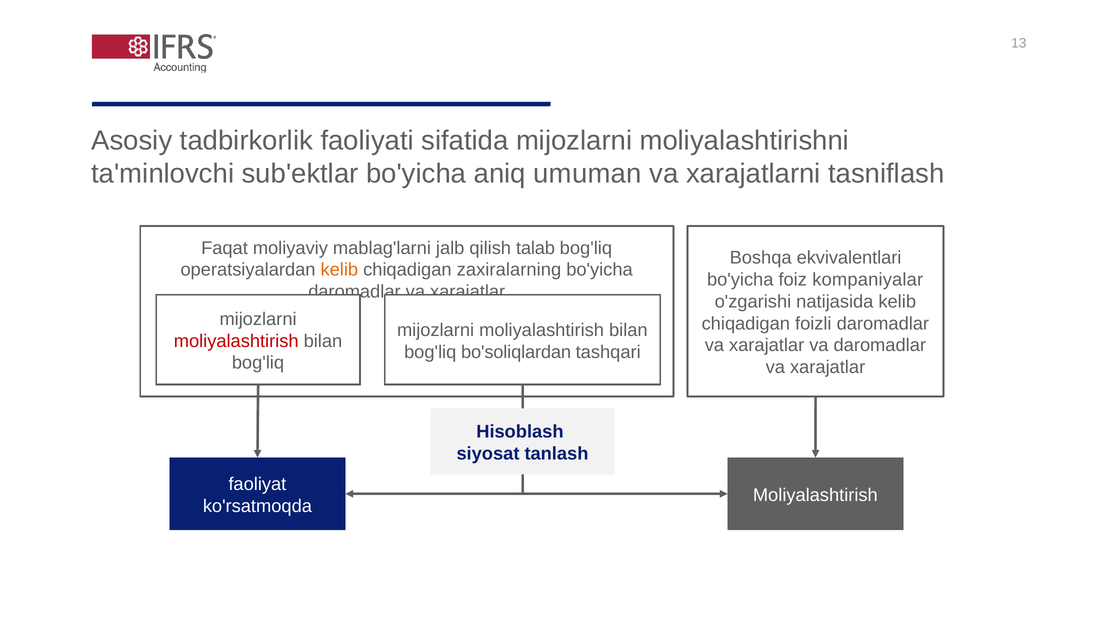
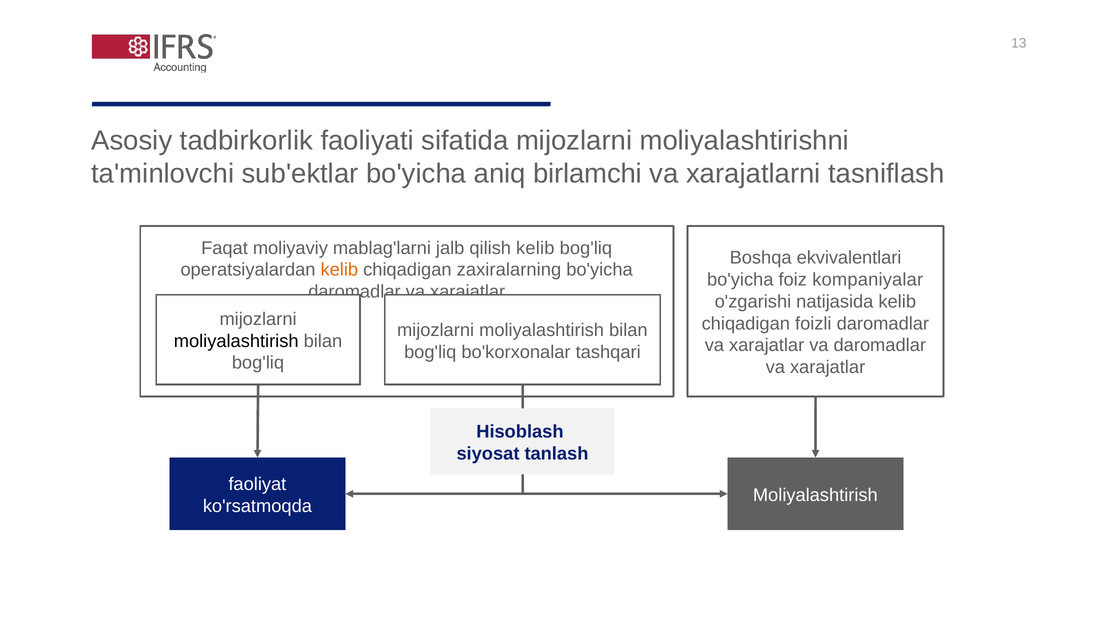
umuman: umuman -> birlamchi (588, 174)
qilish talab: talab -> kelib (535, 248)
moliyalashtirish colour: red -> black (236, 341)
bo'soliqlardan: bo'soliqlardan -> bo'korxonalar (516, 352)
